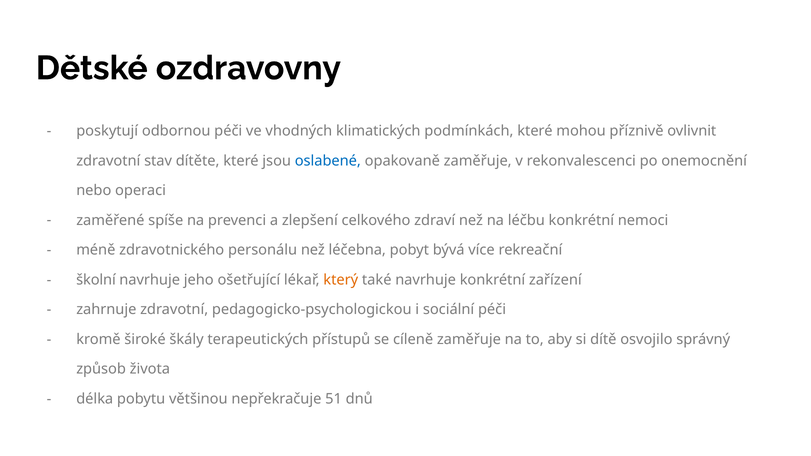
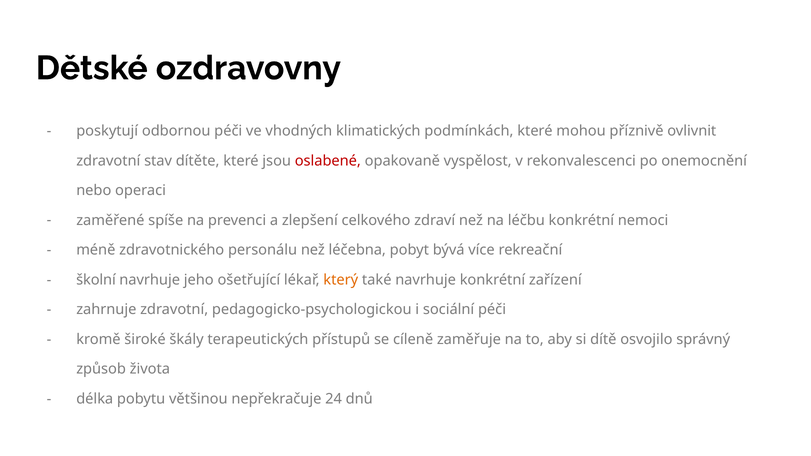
oslabené colour: blue -> red (328, 161)
opakovaně zaměřuje: zaměřuje -> vyspělost (478, 161)
51: 51 -> 24 (334, 399)
